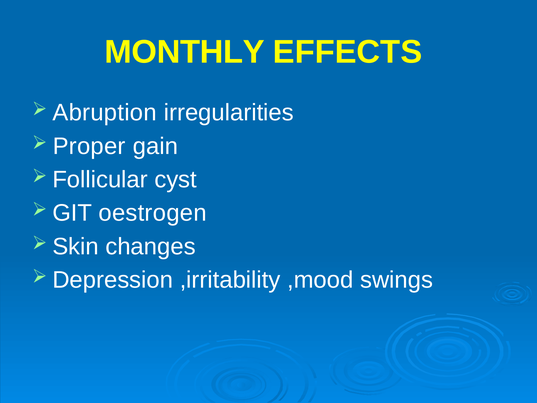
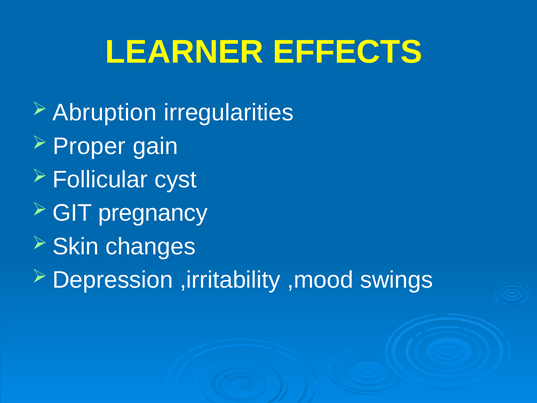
MONTHLY: MONTHLY -> LEARNER (184, 52)
oestrogen: oestrogen -> pregnancy (153, 213)
